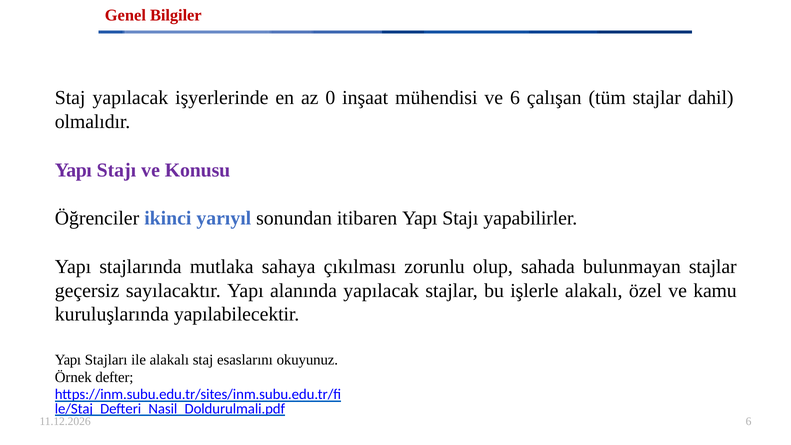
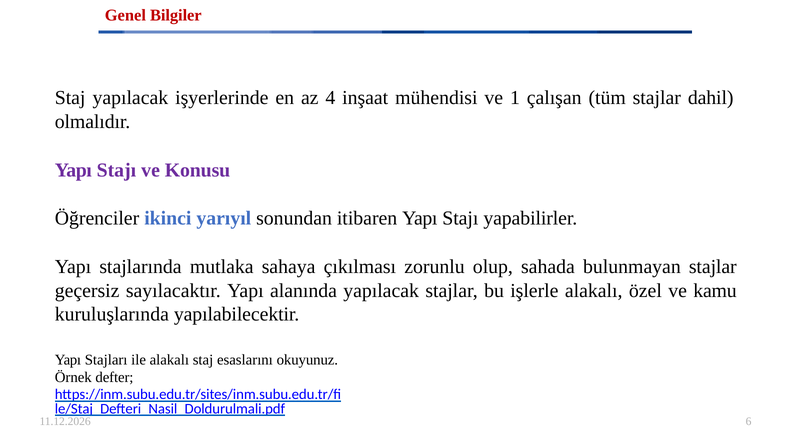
0: 0 -> 4 (330, 98)
ve 6: 6 -> 1 (515, 98)
